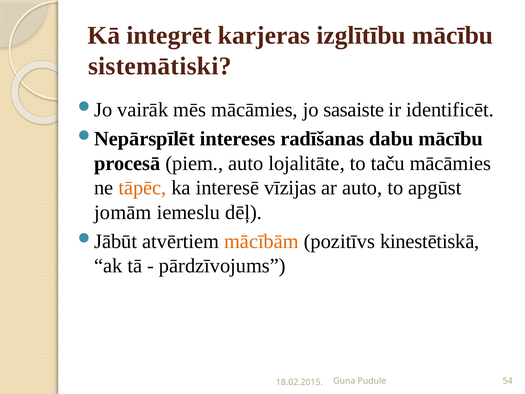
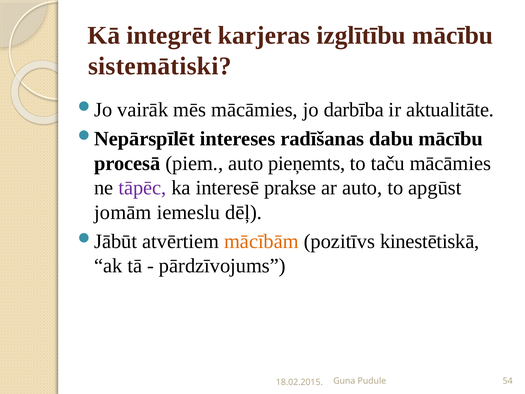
sasaiste: sasaiste -> darbība (354, 110)
identificēt: identificēt -> aktualitāte (450, 110)
lojalitāte: lojalitāte -> pieņemts (307, 163)
tāpēc colour: orange -> purple (142, 188)
vīzijas: vīzijas -> prakse (290, 188)
